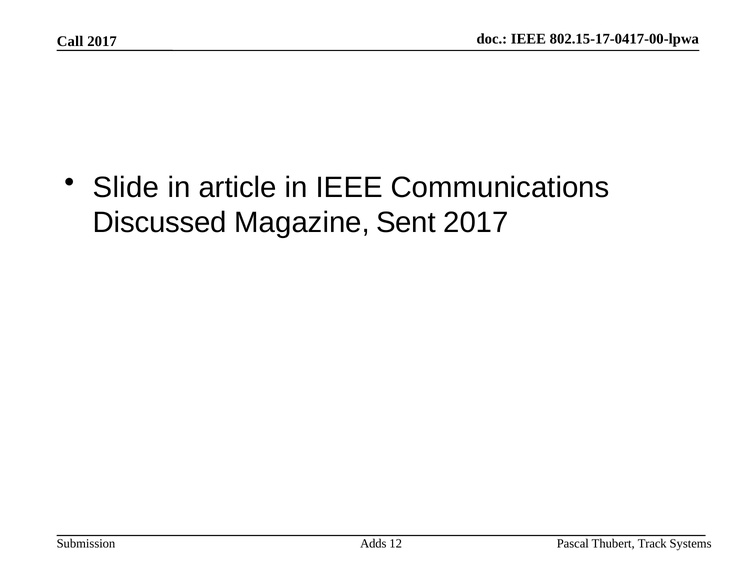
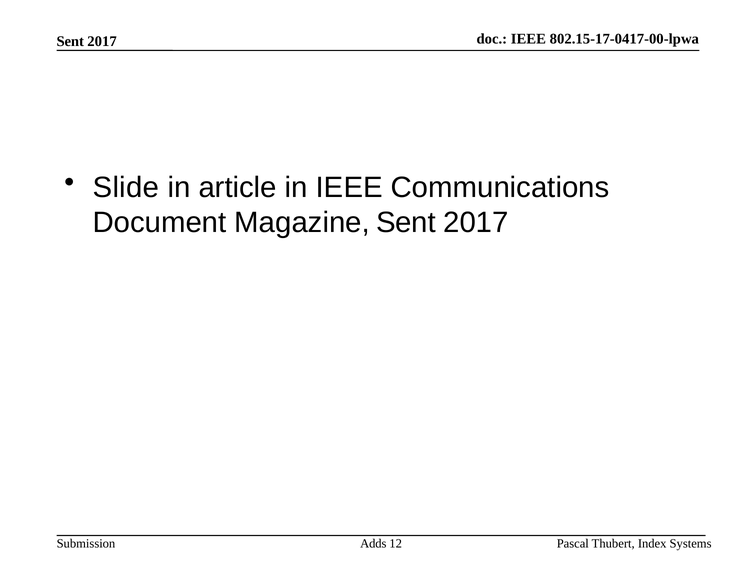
Call: Call -> Sent (70, 41)
Discussed: Discussed -> Document (160, 223)
Track: Track -> Index (652, 544)
